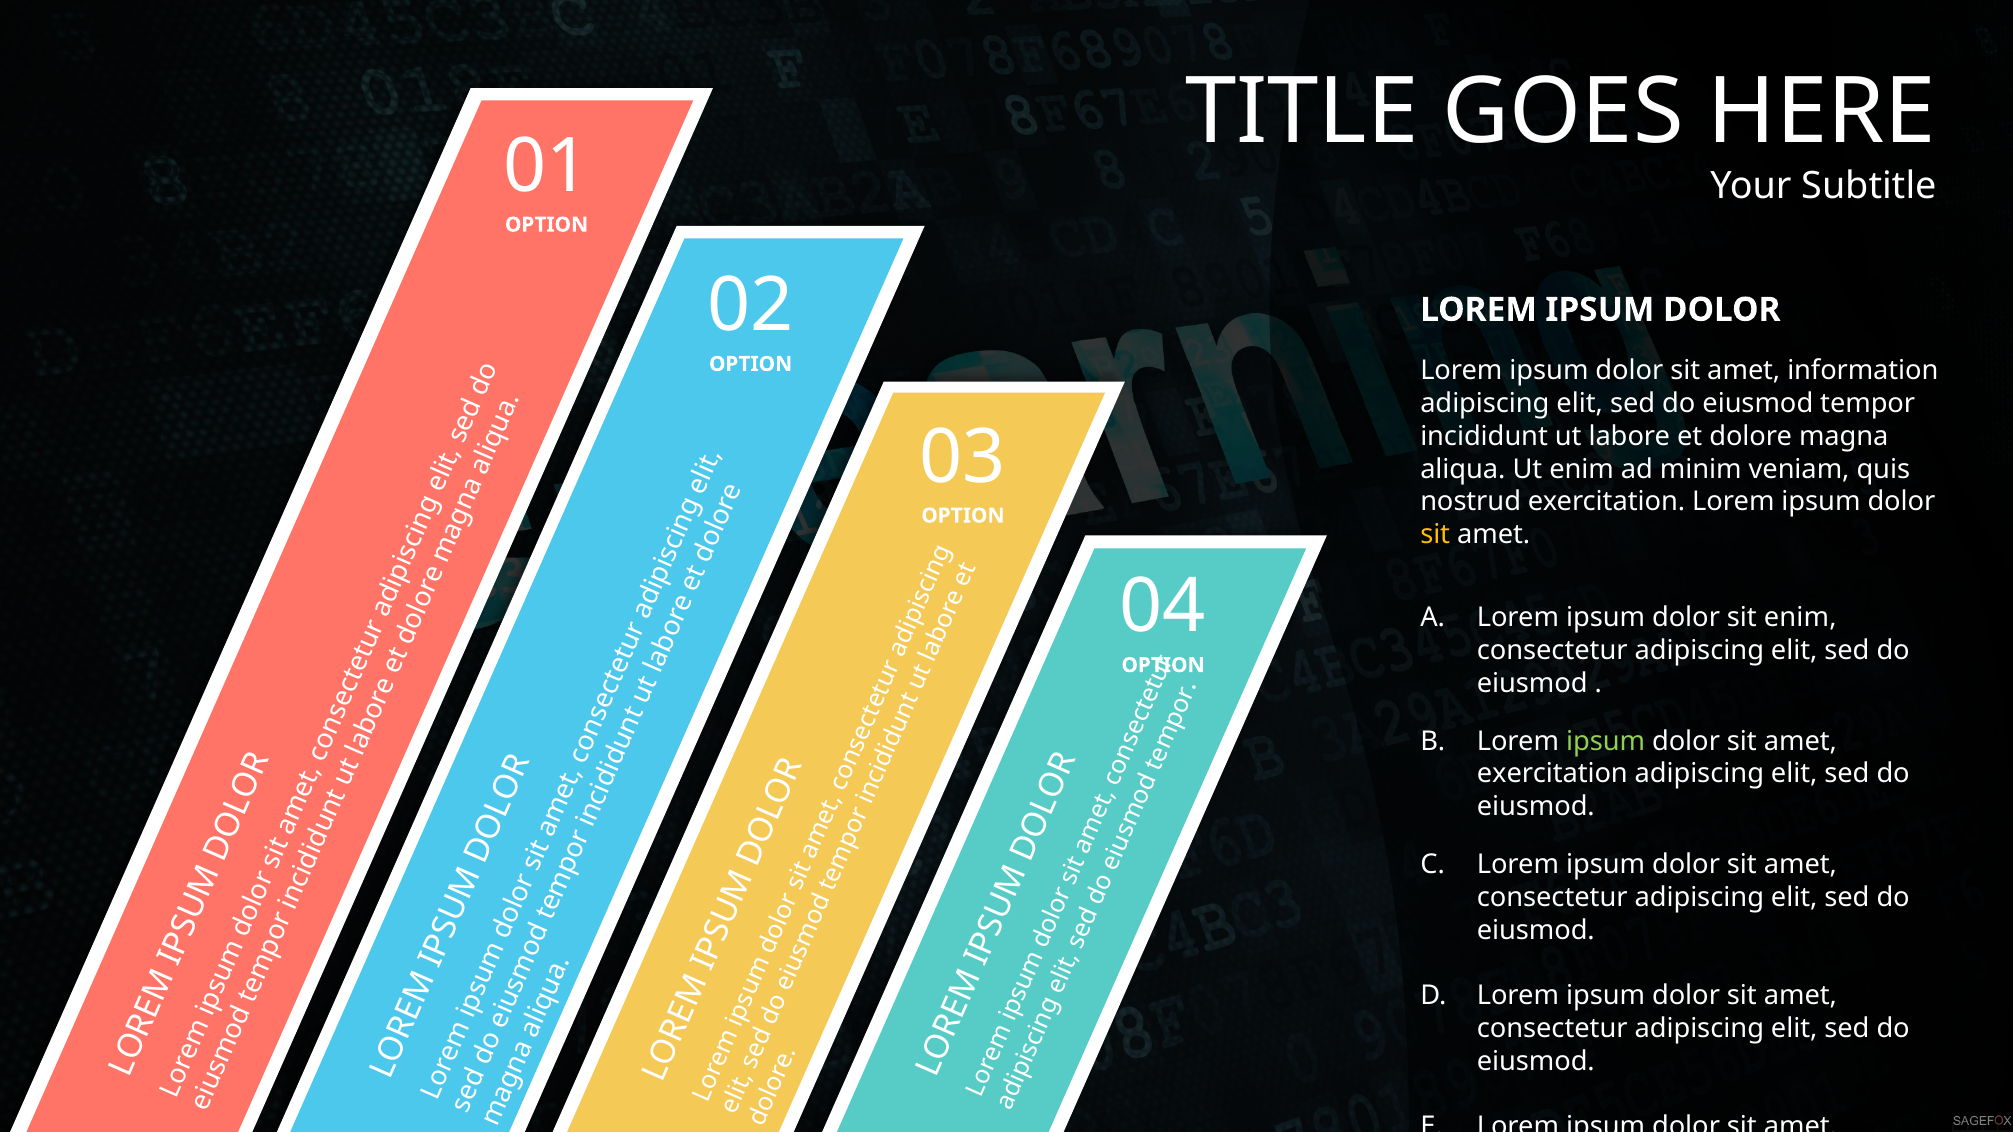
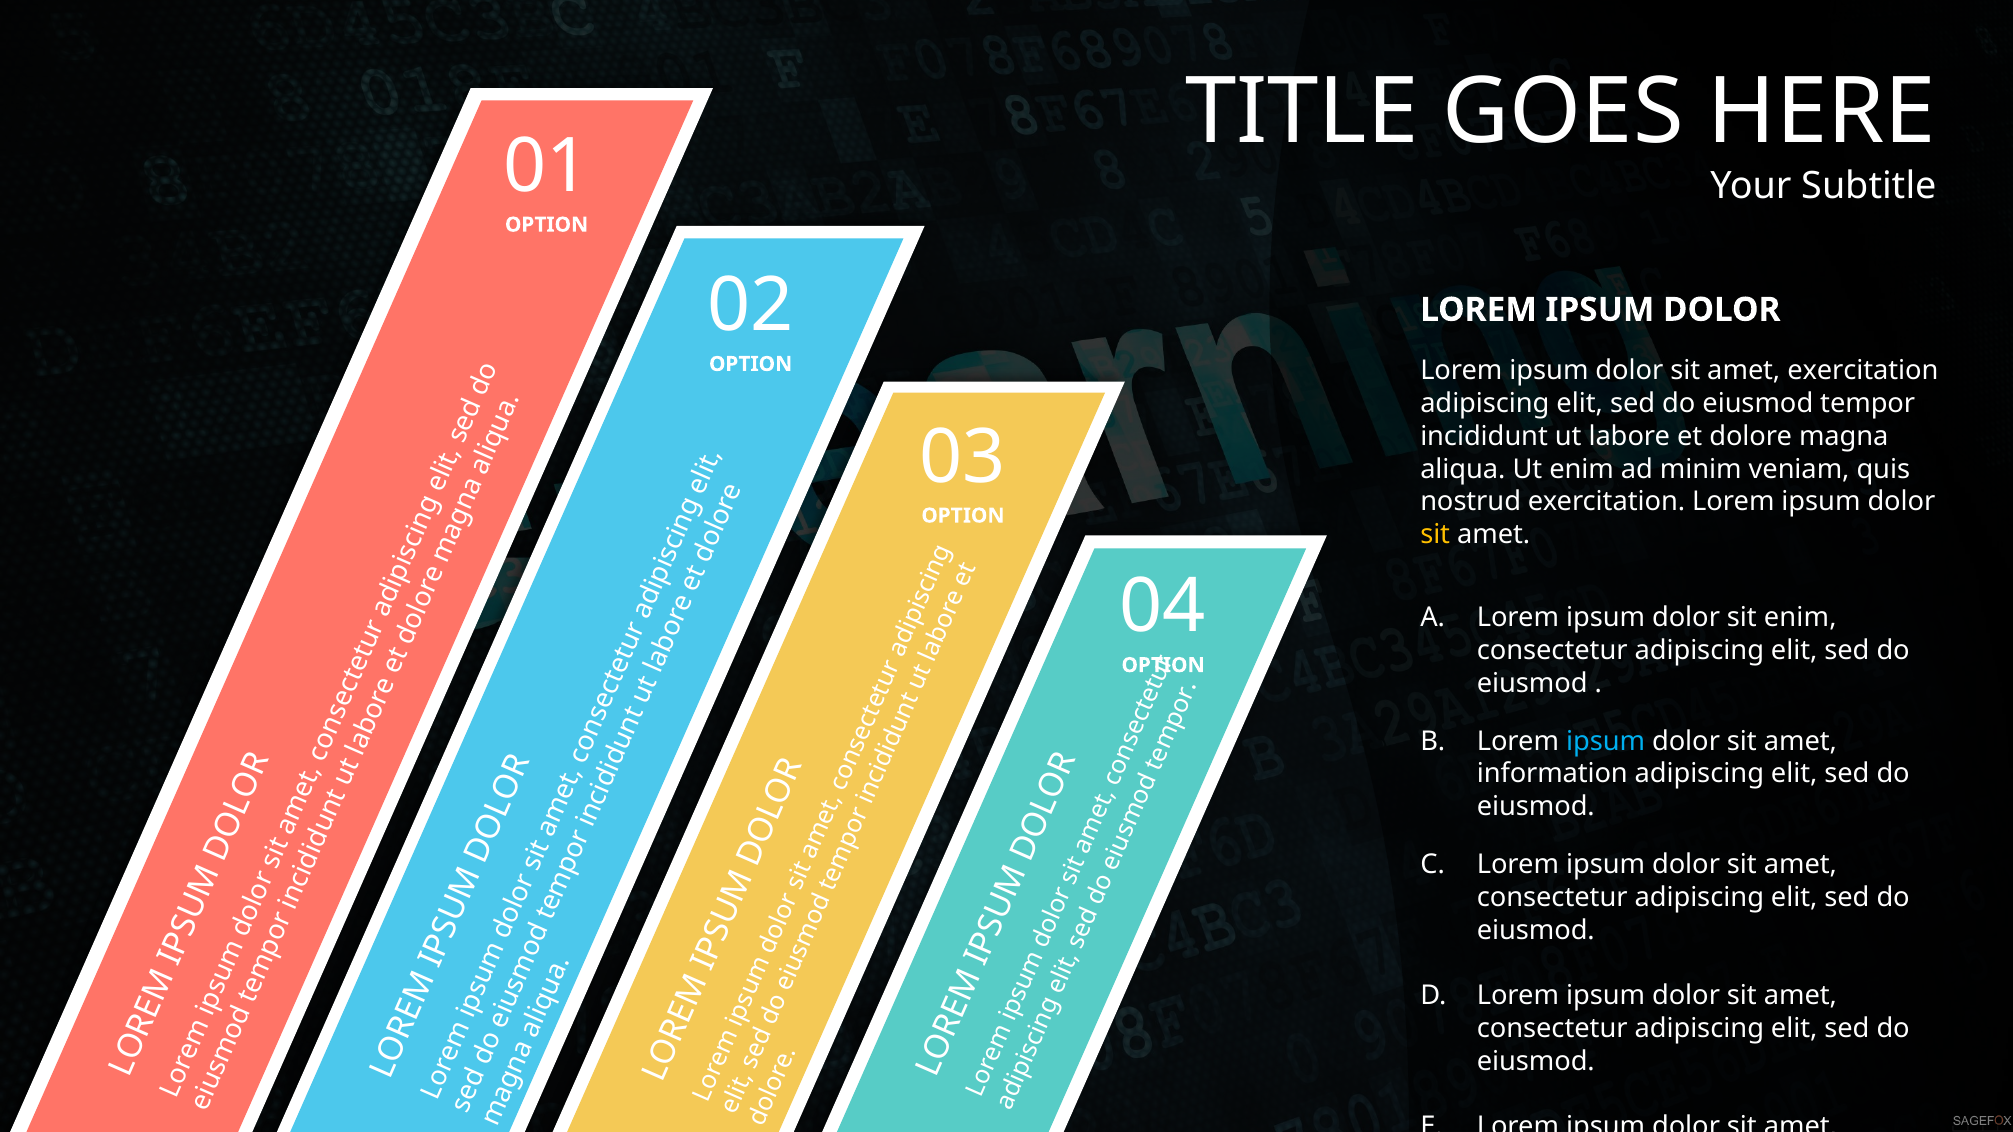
amet information: information -> exercitation (1863, 371)
ipsum colour: light green -> light blue (1606, 741)
exercitation: exercitation -> information (1552, 774)
